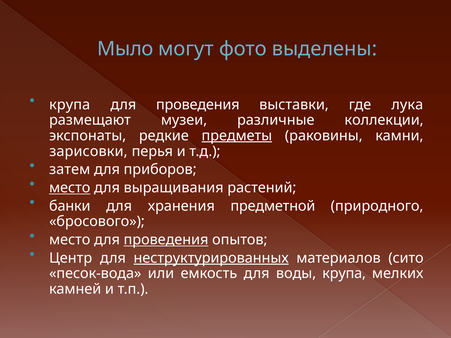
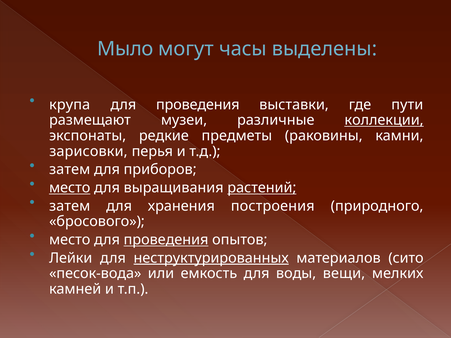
фото: фото -> часы (243, 49)
лука: лука -> пути (407, 105)
коллекции underline: none -> present (384, 120)
предметы underline: present -> none (237, 136)
растений underline: none -> present (262, 188)
банки: банки -> затем (70, 206)
предметной: предметной -> построения (273, 206)
Центр: Центр -> Лейки (71, 258)
воды крупа: крупа -> вещи (344, 274)
